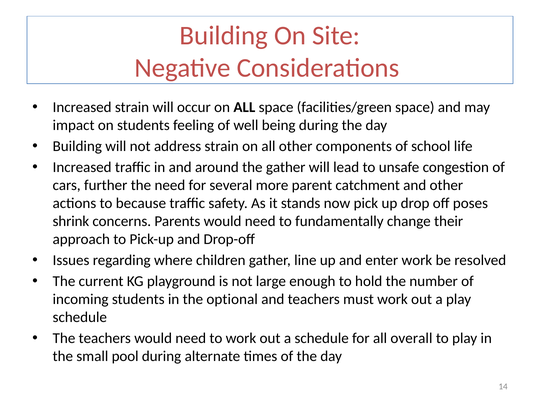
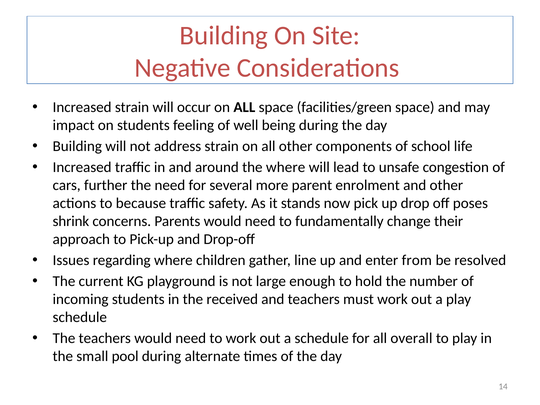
the gather: gather -> where (286, 167)
catchment: catchment -> enrolment (368, 185)
enter work: work -> from (417, 260)
optional: optional -> received (232, 299)
